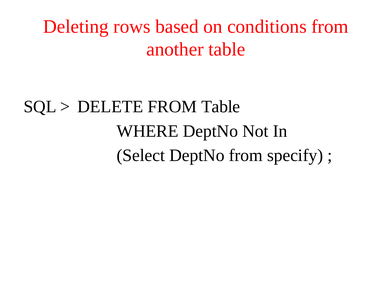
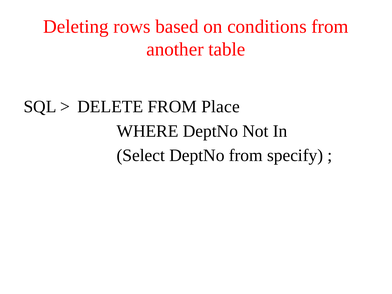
FROM Table: Table -> Place (221, 107)
